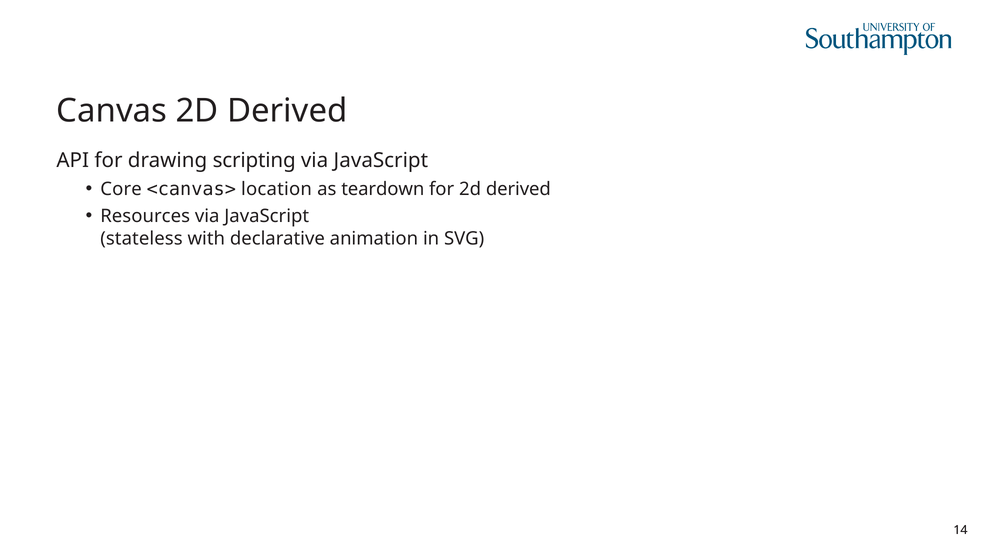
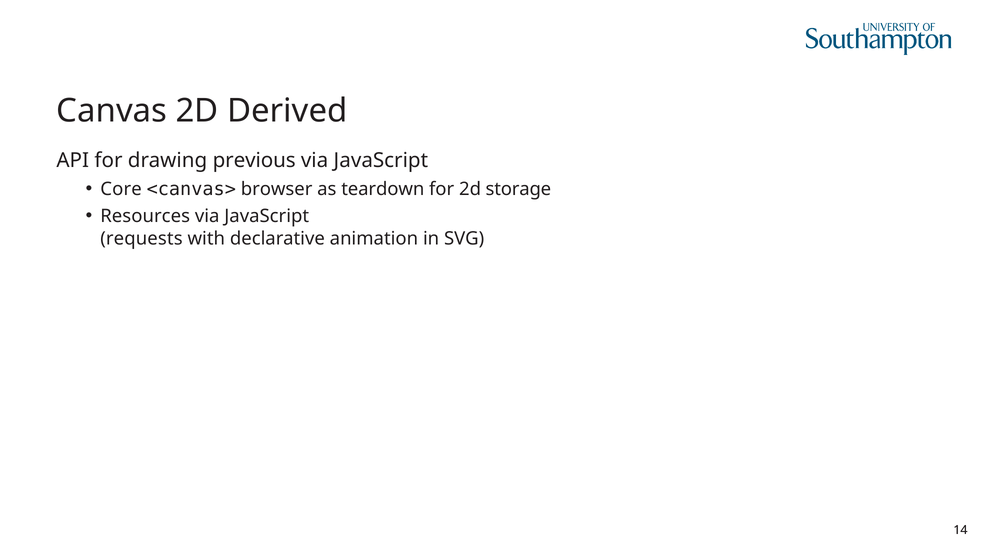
scripting: scripting -> previous (254, 161)
location: location -> browser (277, 189)
for 2d derived: derived -> storage (518, 189)
stateless: stateless -> requests (141, 239)
